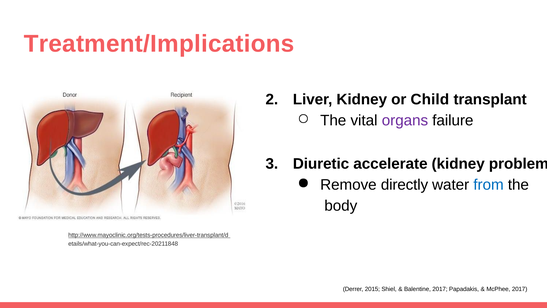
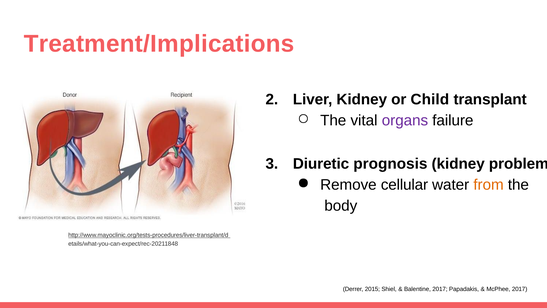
accelerate: accelerate -> prognosis (390, 164)
directly: directly -> cellular (404, 185)
from colour: blue -> orange (489, 185)
